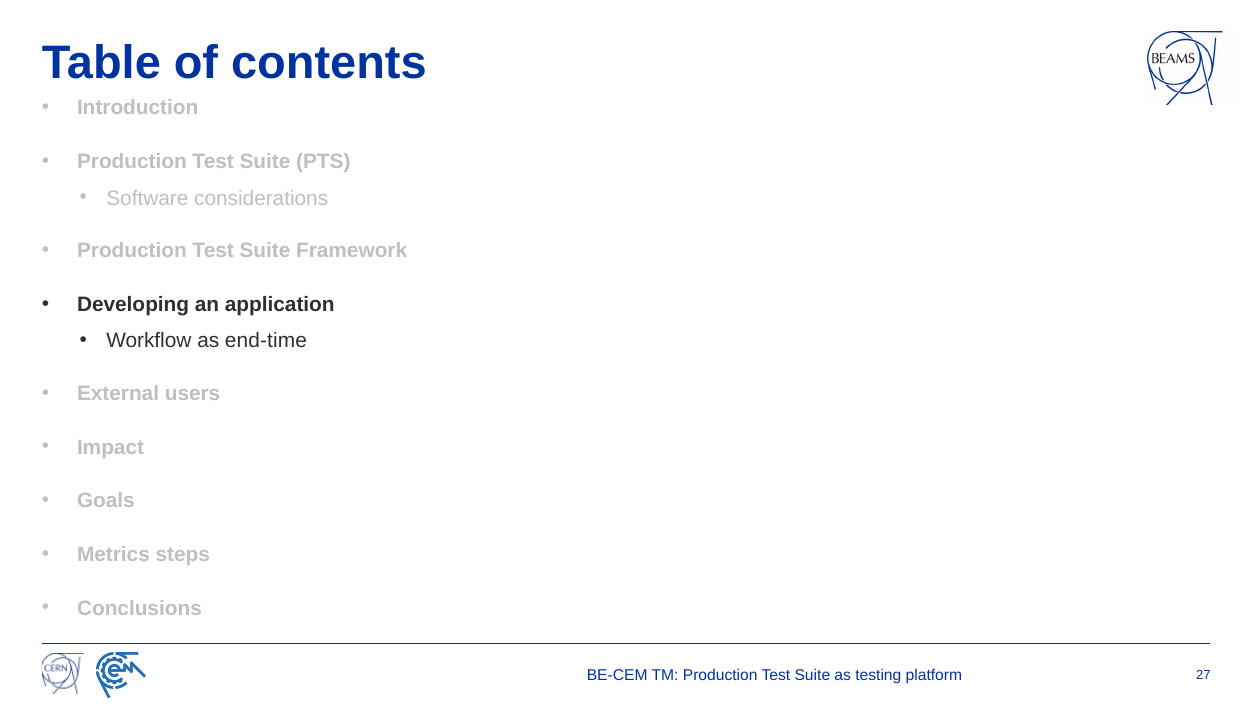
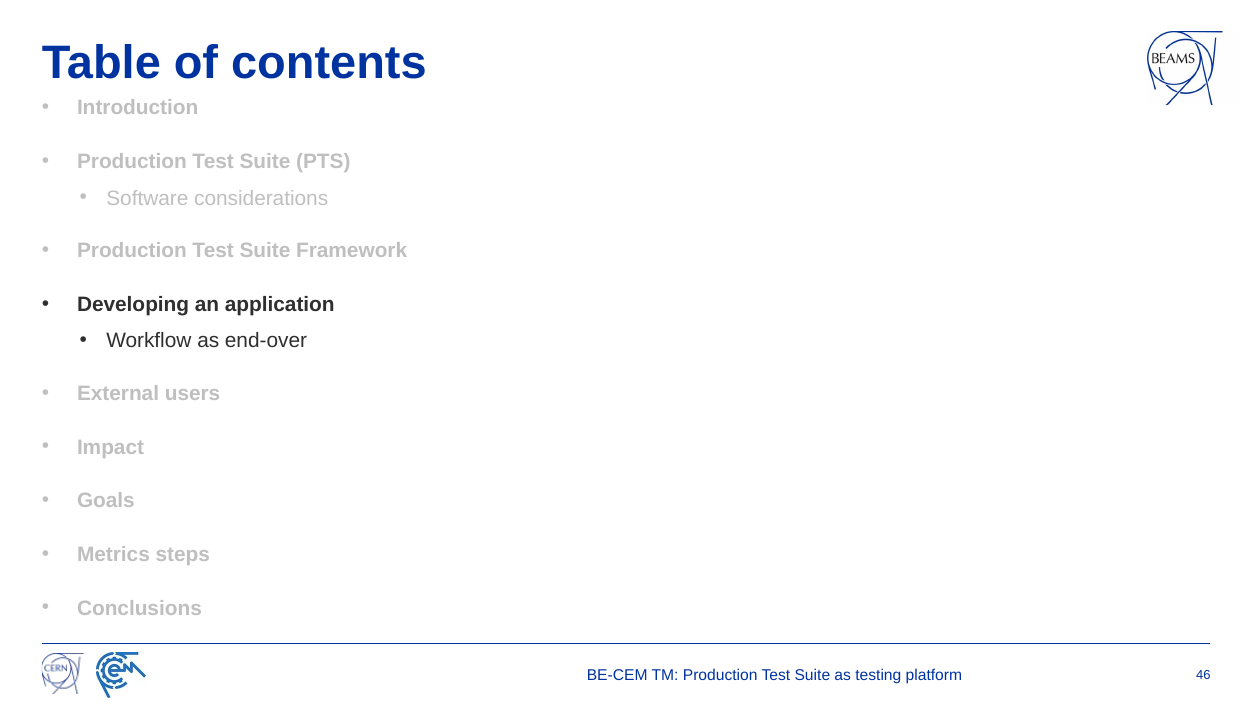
end-time: end-time -> end-over (266, 341)
27: 27 -> 46 (1203, 675)
